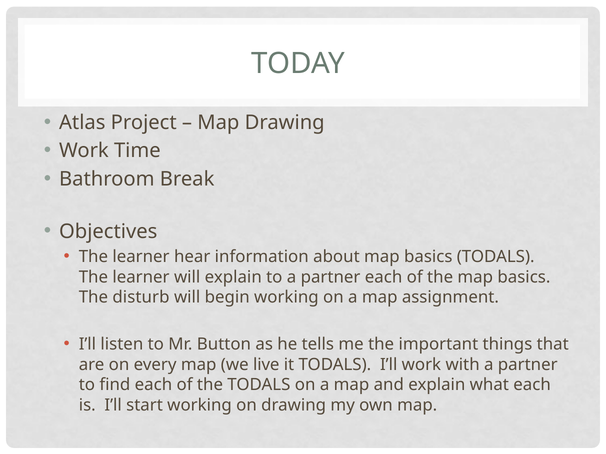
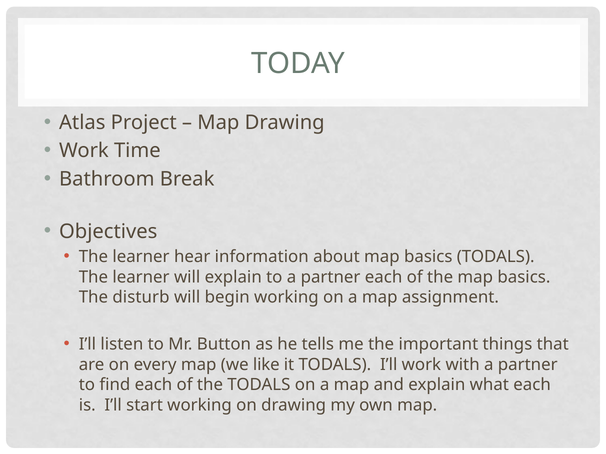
live: live -> like (266, 365)
